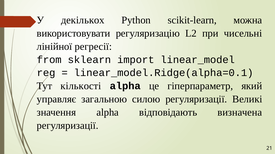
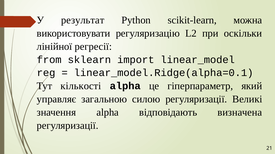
декількох: декількох -> результат (83, 20)
чисельні: чисельні -> оскільки (243, 33)
